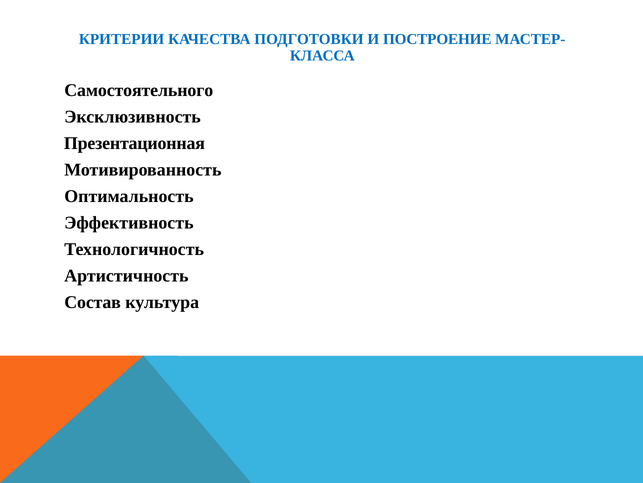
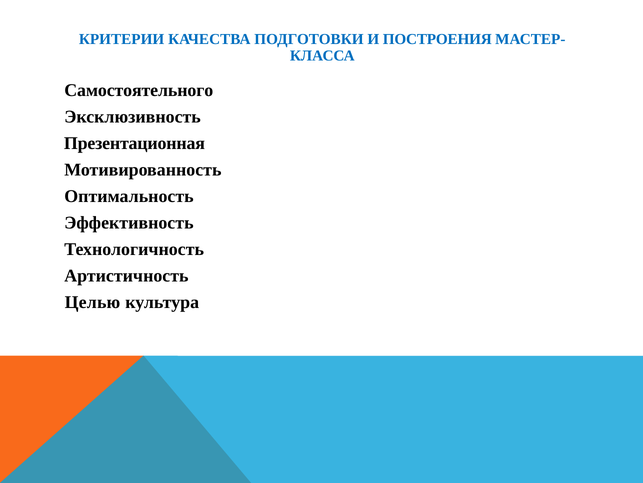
ПОСТРОЕНИЕ: ПОСТРОЕНИЕ -> ПОСТРОЕНИЯ (437, 39)
Состав: Состав -> Целью (92, 302)
